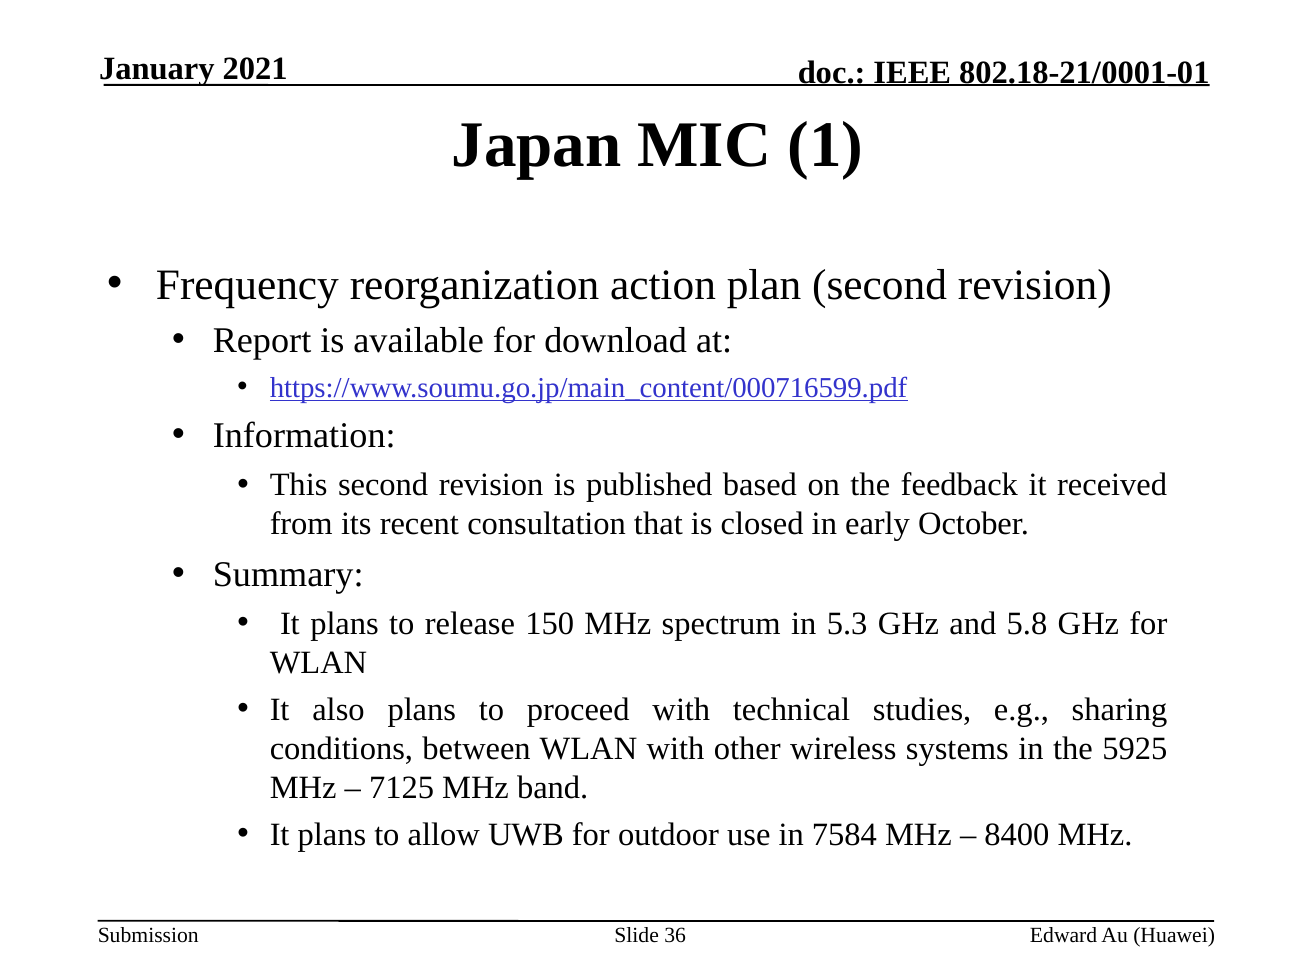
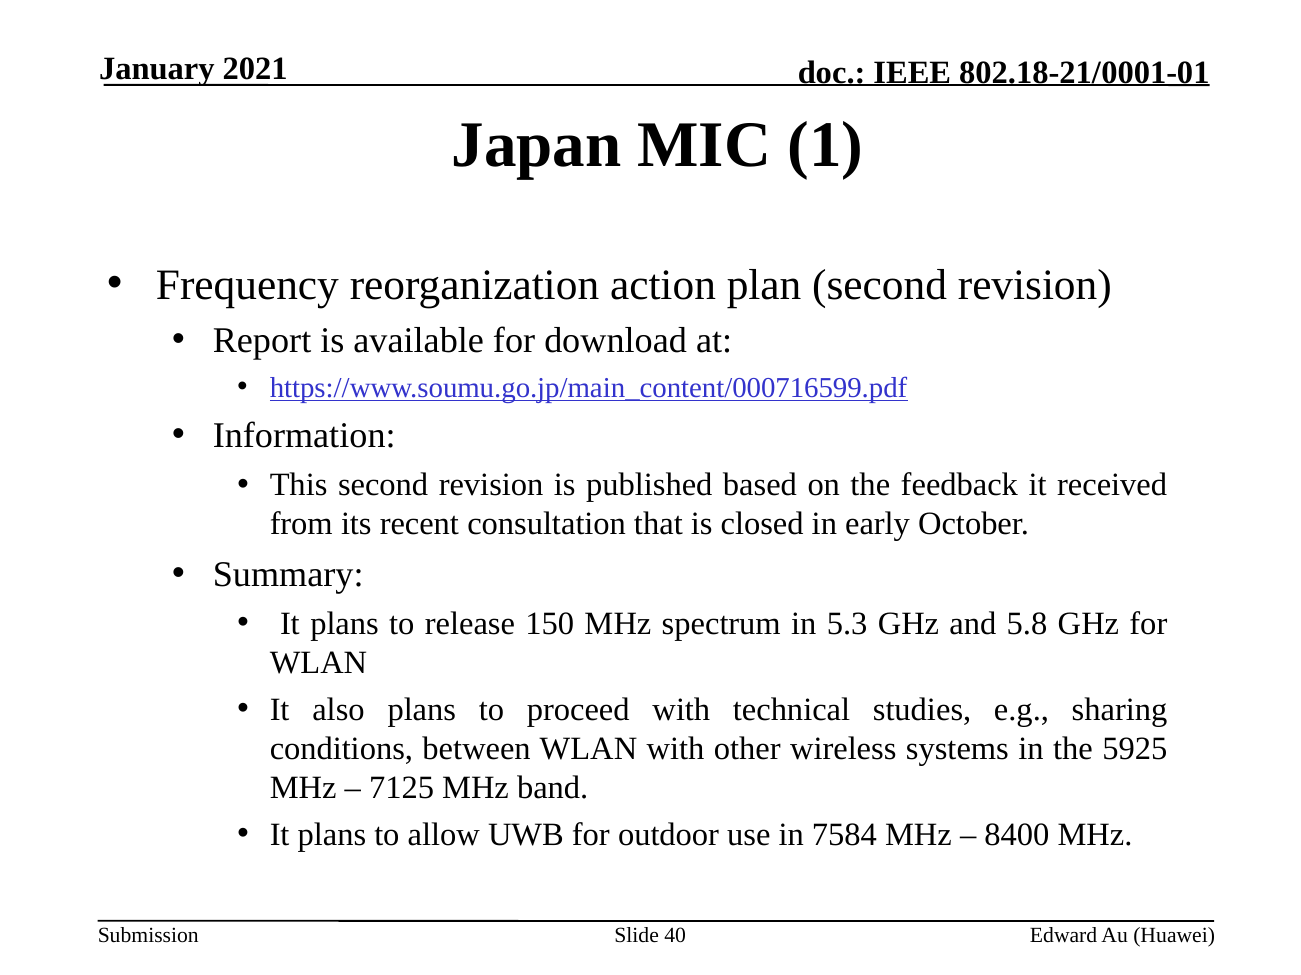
36: 36 -> 40 (675, 936)
